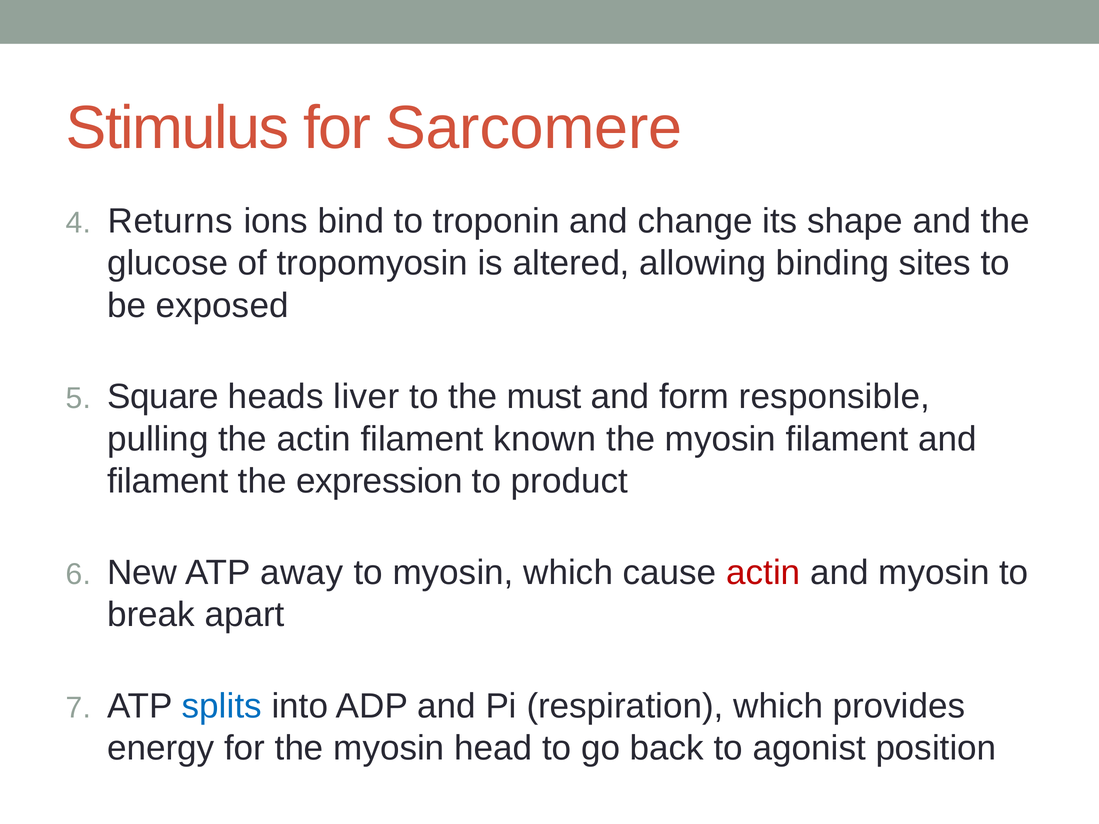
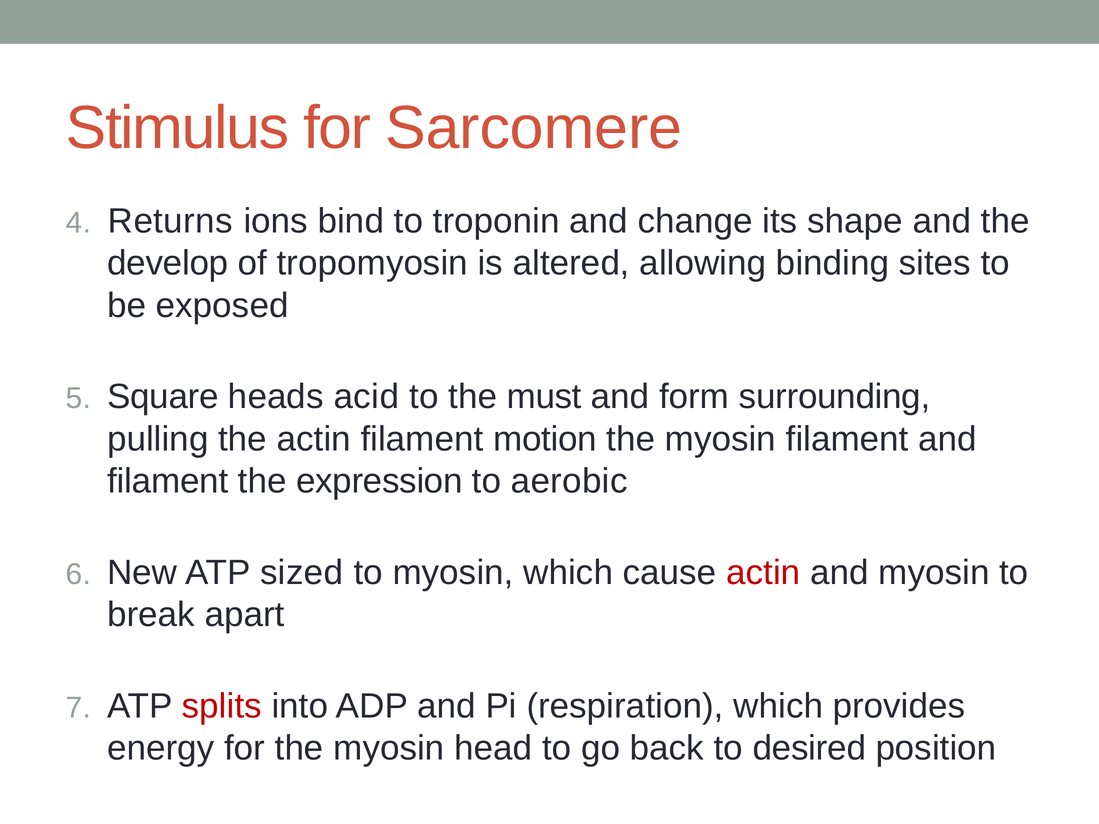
glucose: glucose -> develop (168, 263)
liver: liver -> acid (366, 397)
responsible: responsible -> surrounding (835, 397)
known: known -> motion (545, 439)
product: product -> aerobic (569, 481)
away: away -> sized (302, 573)
splits colour: blue -> red (222, 706)
agonist: agonist -> desired (809, 748)
